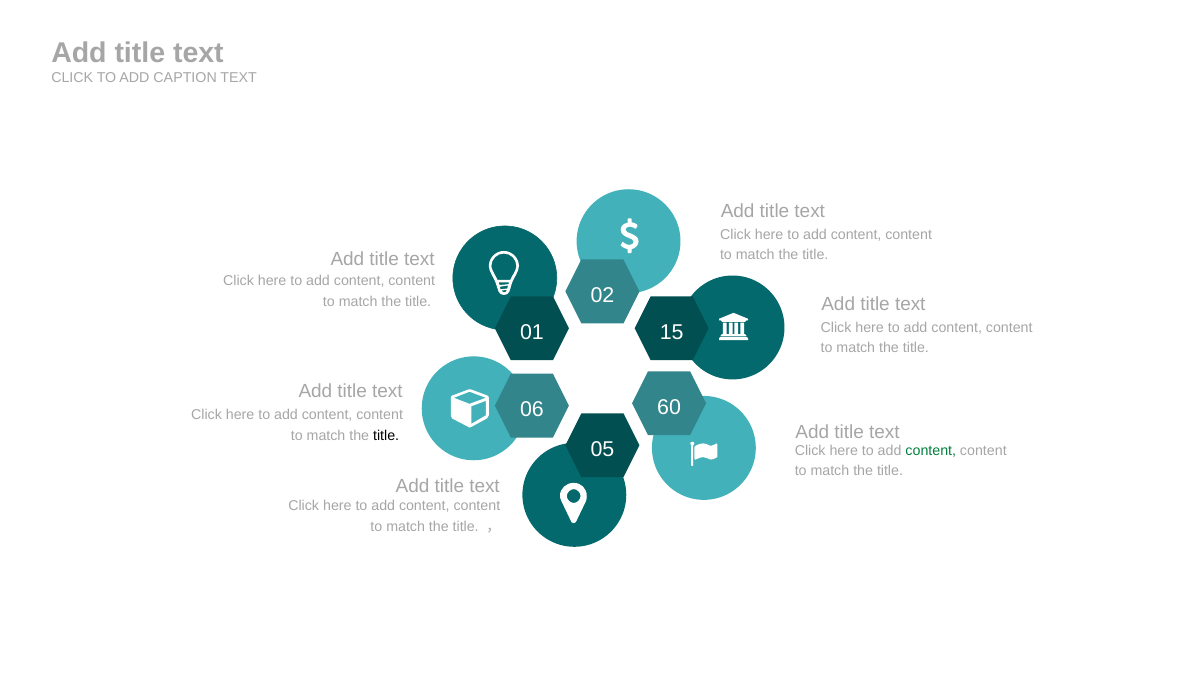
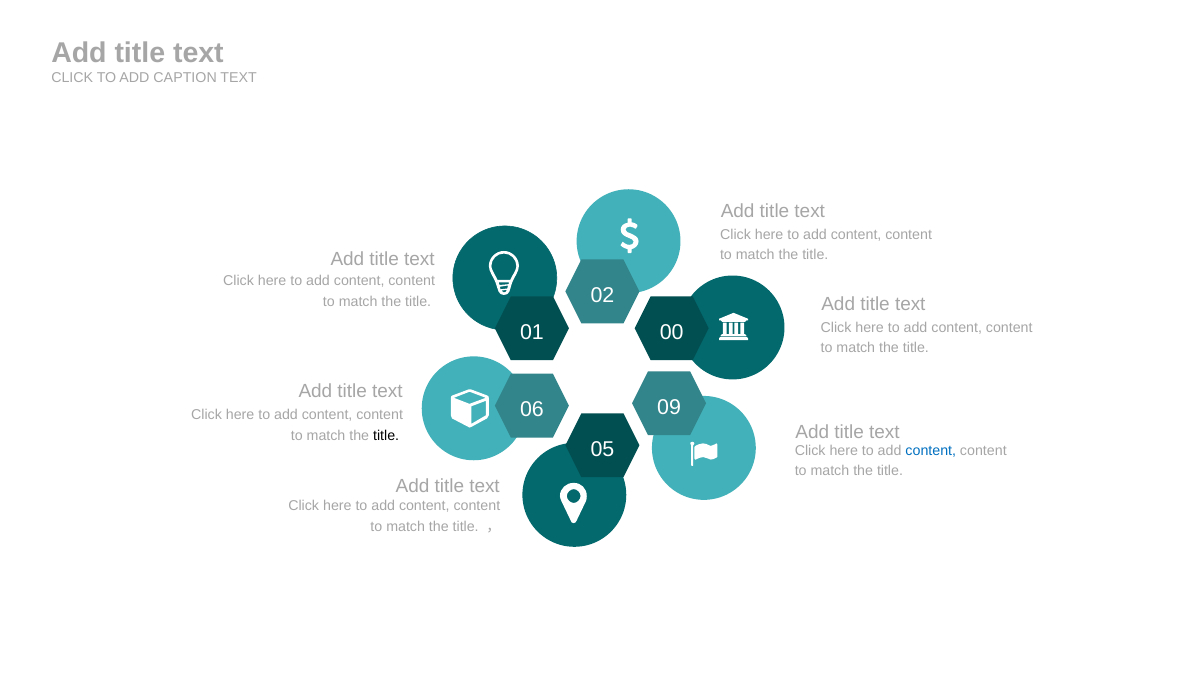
15: 15 -> 00 (672, 332)
60: 60 -> 09 (669, 407)
content colour: green -> blue (931, 450)
